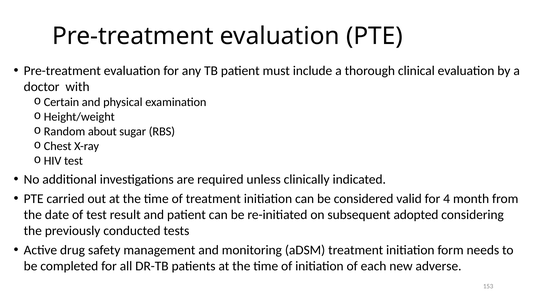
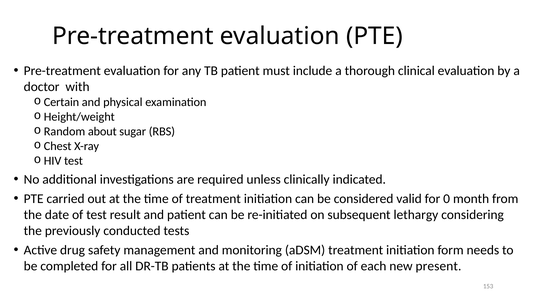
4: 4 -> 0 (447, 199)
adopted: adopted -> lethargy (416, 215)
adverse: adverse -> present (438, 266)
